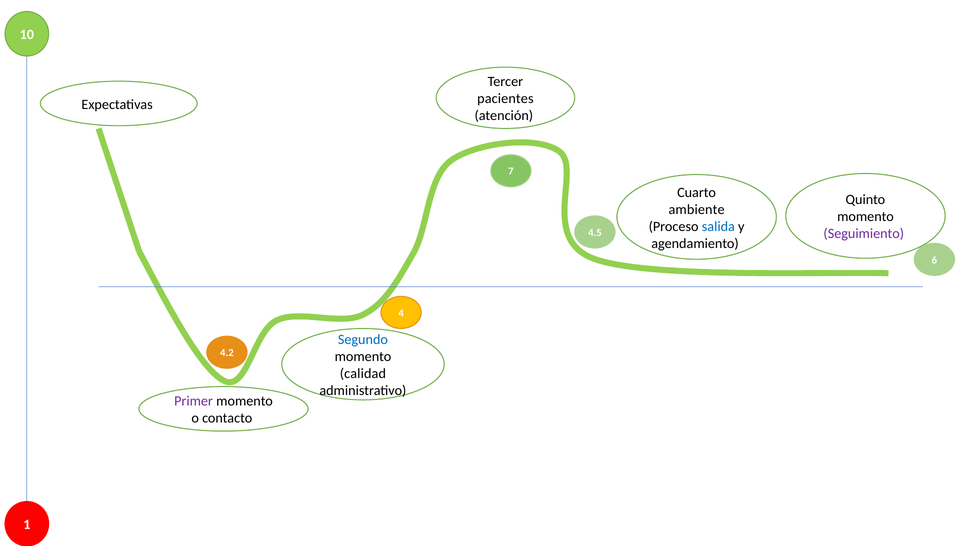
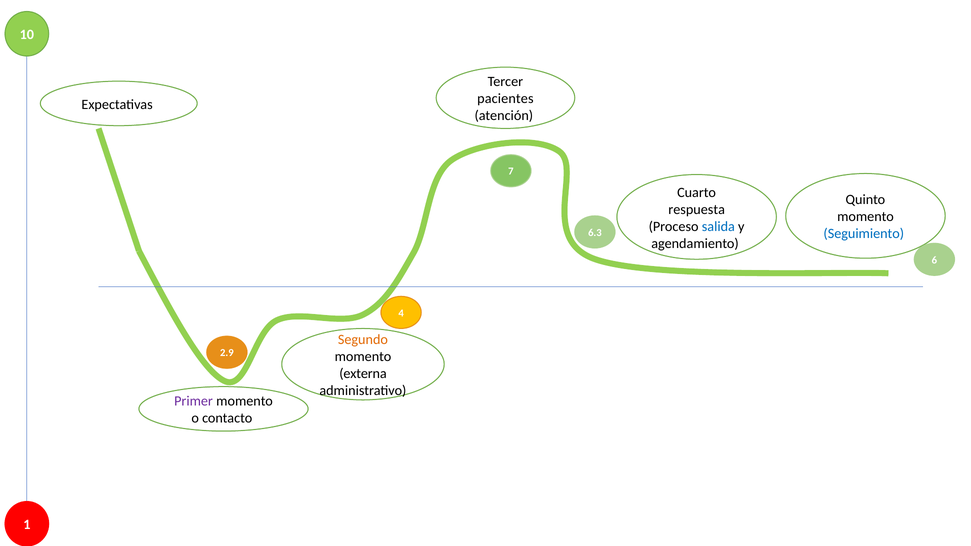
ambiente: ambiente -> respuesta (697, 209)
Seguimiento colour: purple -> blue (864, 234)
4.5: 4.5 -> 6.3 (595, 233)
Segundo colour: blue -> orange (363, 340)
4.2: 4.2 -> 2.9 (227, 353)
calidad: calidad -> externa (363, 374)
